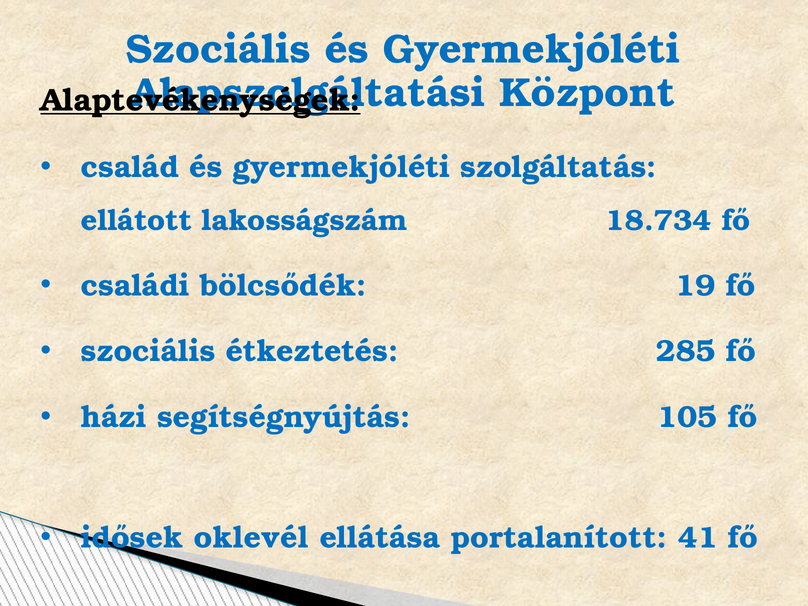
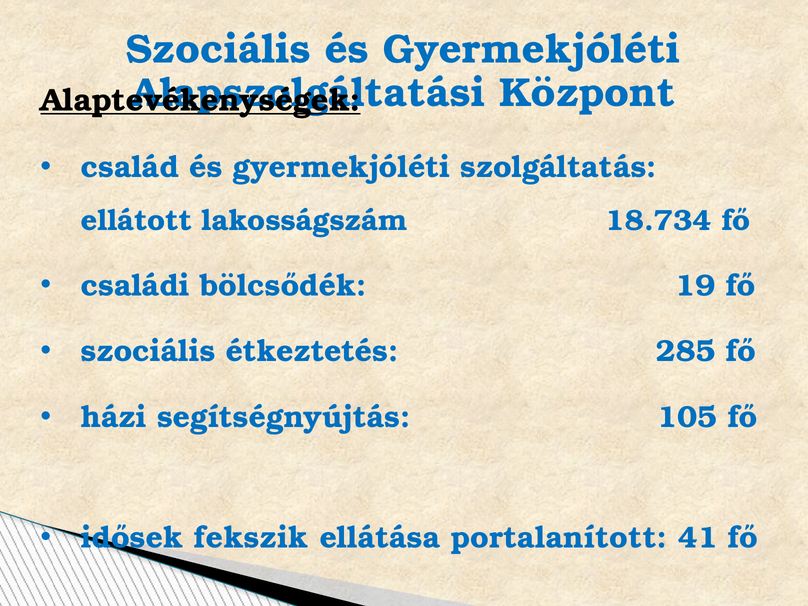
oklevél: oklevél -> fekszik (251, 538)
